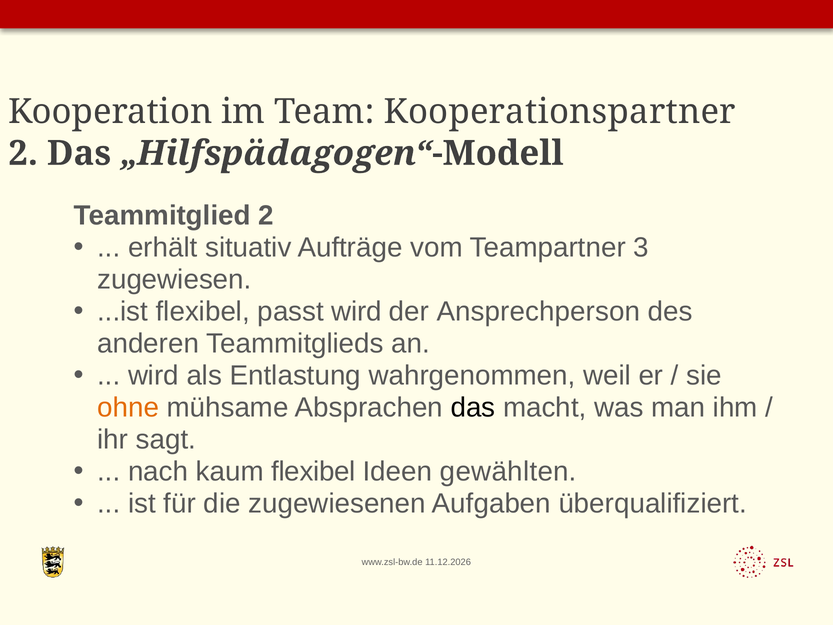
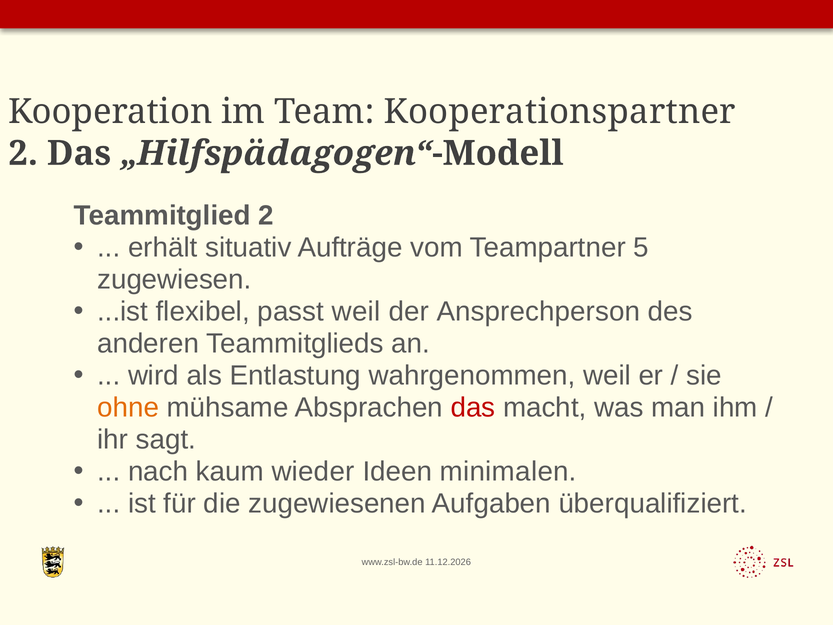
3: 3 -> 5 (641, 248)
passt wird: wird -> weil (356, 312)
das colour: black -> red (473, 408)
kaum flexibel: flexibel -> wieder (313, 471)
gewählten: gewählten -> minimalen (508, 471)
